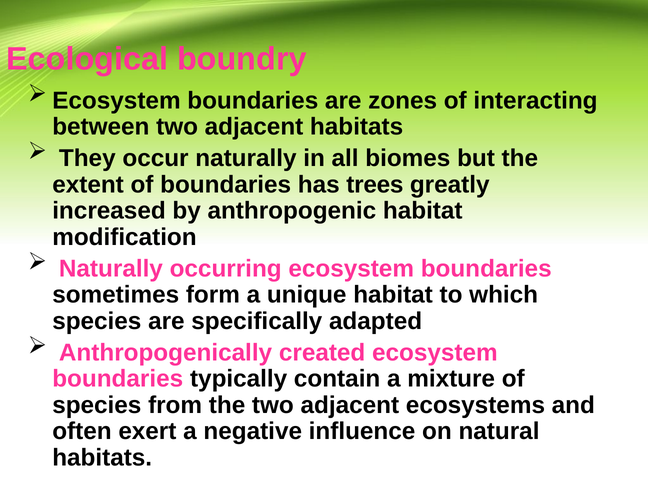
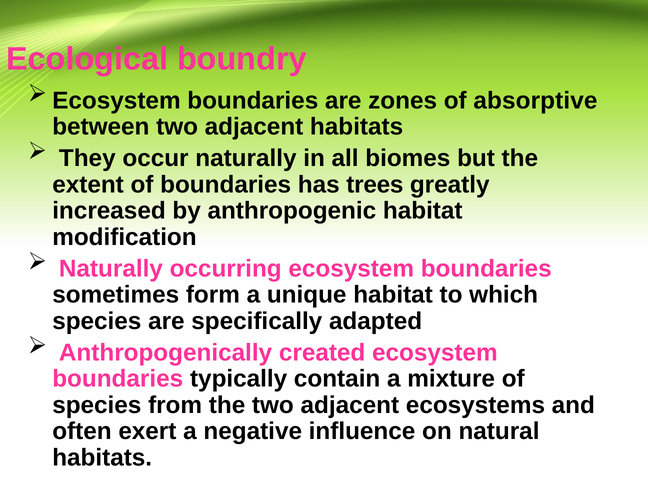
interacting: interacting -> absorptive (535, 100)
